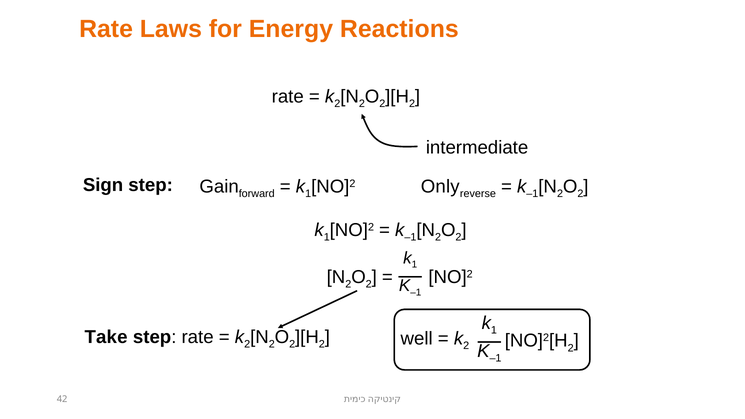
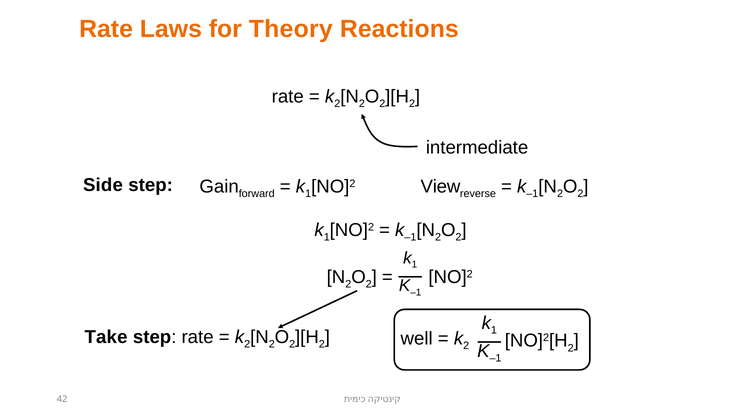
Energy: Energy -> Theory (291, 29)
Sign: Sign -> Side (103, 185)
Only: Only -> View (440, 187)
